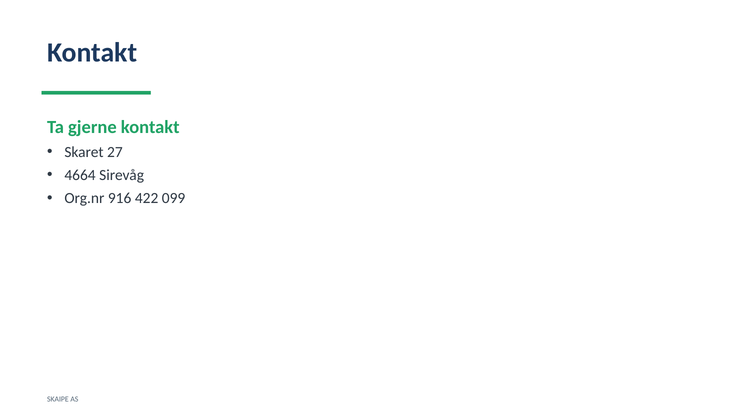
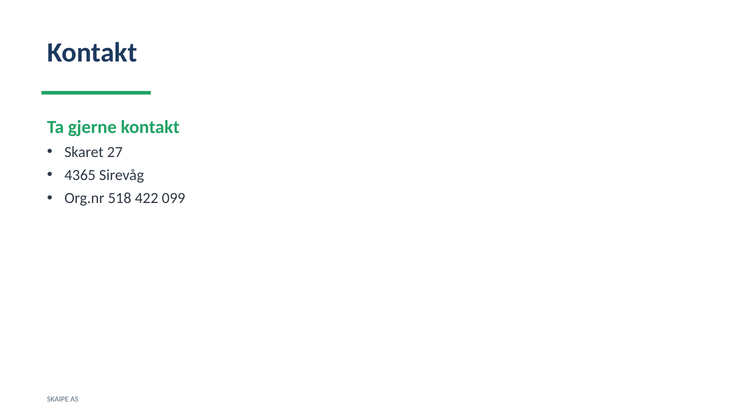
4664: 4664 -> 4365 (80, 175)
916: 916 -> 518 (120, 198)
